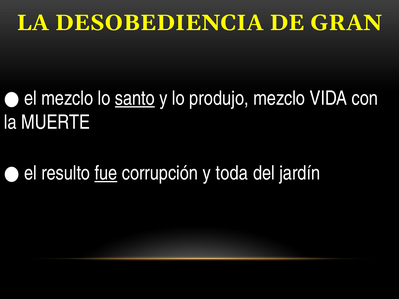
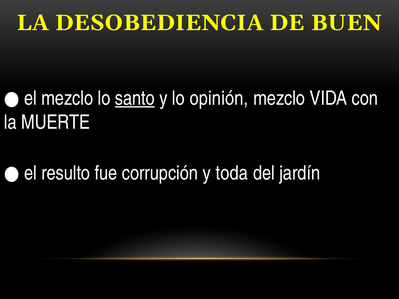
GRAN: GRAN -> BUEN (346, 23)
produjo: produjo -> opinión (219, 98)
fue underline: present -> none (106, 173)
